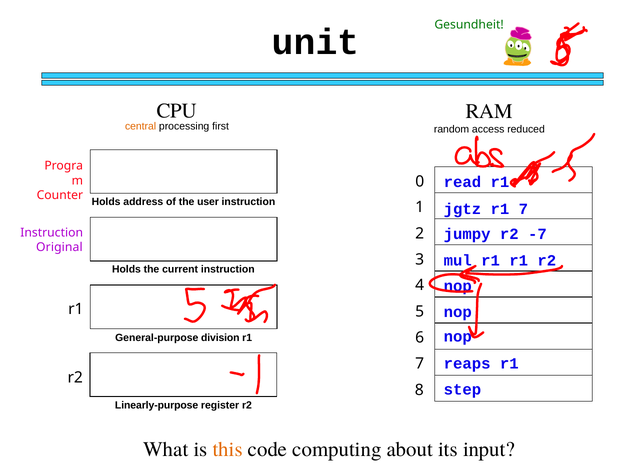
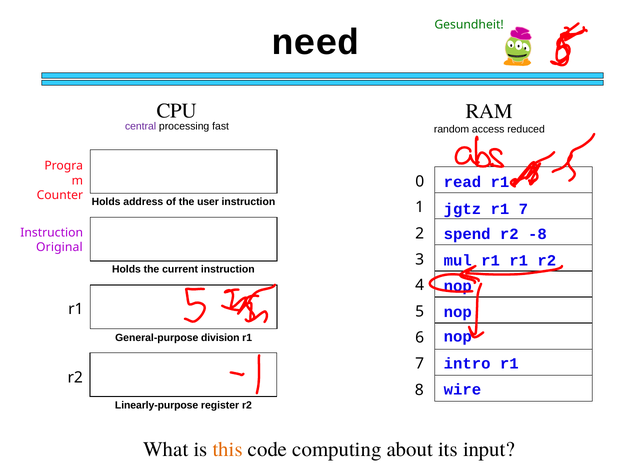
unit: unit -> need (316, 42)
central colour: orange -> purple (141, 126)
first: first -> fast (221, 126)
jumpy: jumpy -> spend (467, 234)
-7: -7 -> -8 (537, 234)
reaps: reaps -> intro (467, 363)
step: step -> wire (462, 390)
